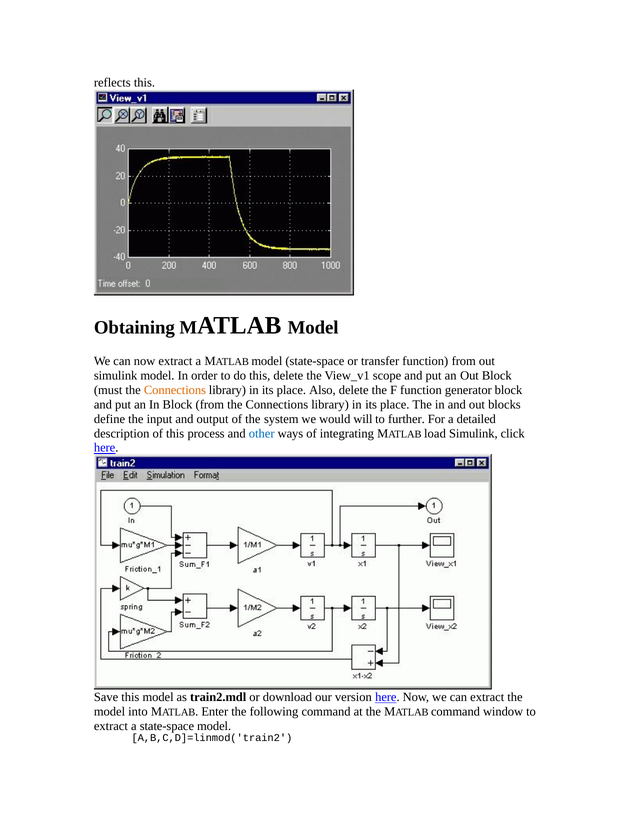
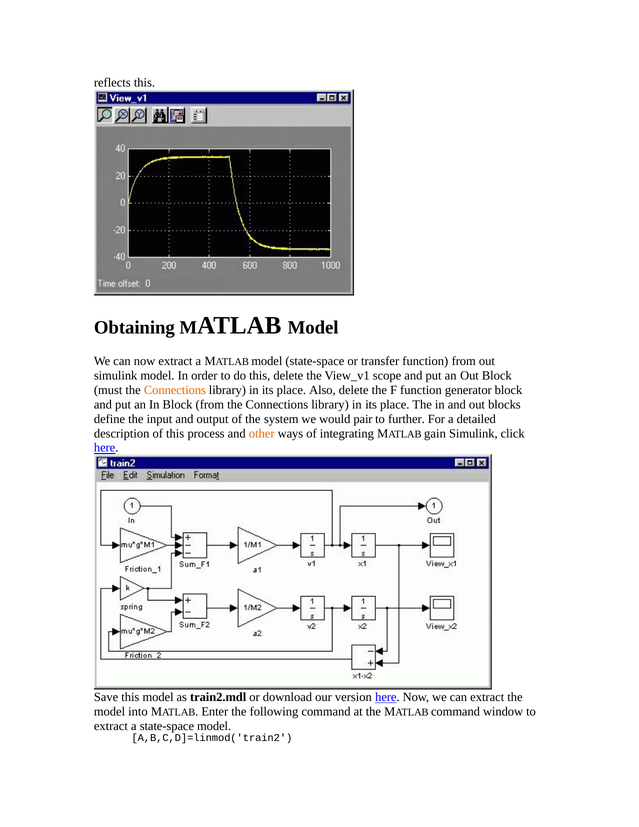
will: will -> pair (363, 419)
other colour: blue -> orange (262, 433)
load: load -> gain (435, 433)
